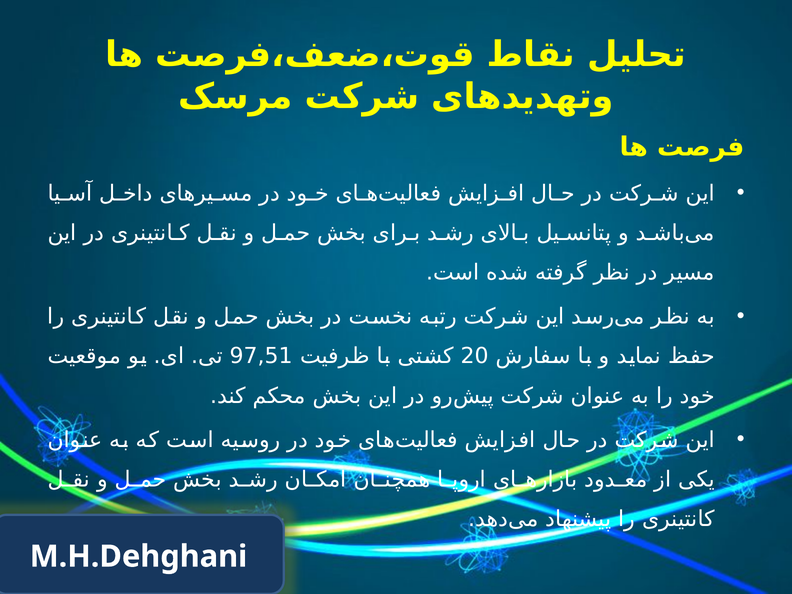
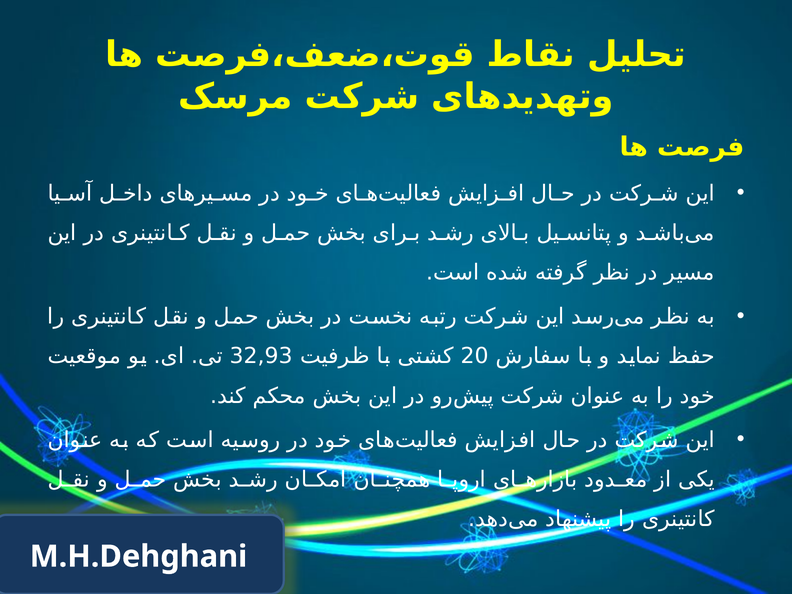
97,51: 97,51 -> 32,93 (261, 356)
